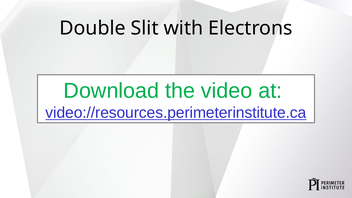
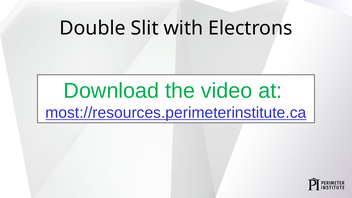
video://resources.perimeterinstitute.ca: video://resources.perimeterinstitute.ca -> most://resources.perimeterinstitute.ca (176, 113)
